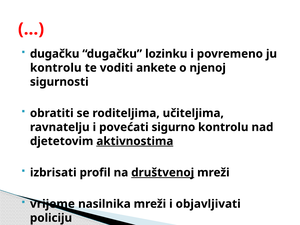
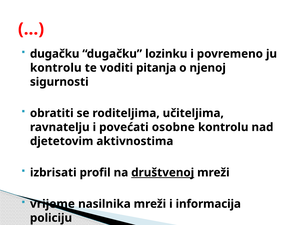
ankete: ankete -> pitanja (156, 68)
sigurno: sigurno -> osobne (173, 127)
aktivnostima underline: present -> none (135, 141)
objavljivati: objavljivati -> informacija (208, 204)
